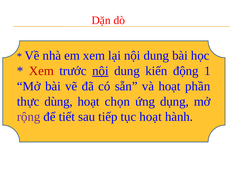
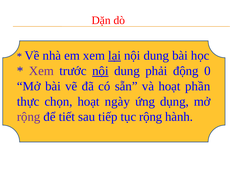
lại underline: none -> present (115, 56)
Xem colour: red -> purple (41, 71)
kiến: kiến -> phải (156, 71)
1: 1 -> 0 (207, 71)
dùng: dùng -> chọn (58, 102)
chọn: chọn -> ngày (117, 102)
tục hoạt: hoạt -> rộng (151, 117)
